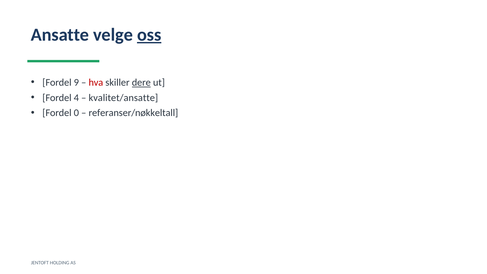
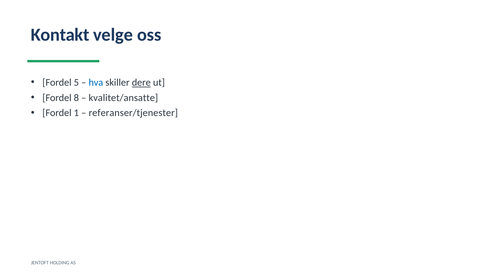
Ansatte: Ansatte -> Kontakt (60, 35)
oss underline: present -> none (149, 35)
9: 9 -> 5 (76, 82)
hva colour: red -> blue (96, 82)
4: 4 -> 8 (76, 98)
0: 0 -> 1 (76, 113)
referanser/nøkkeltall: referanser/nøkkeltall -> referanser/tjenester (133, 113)
